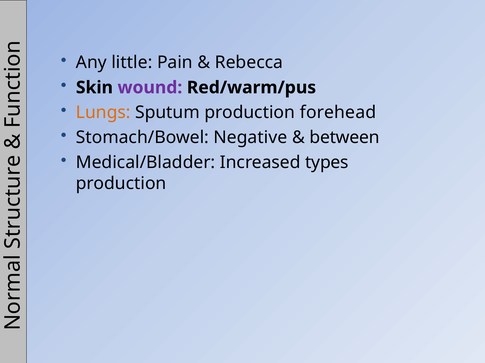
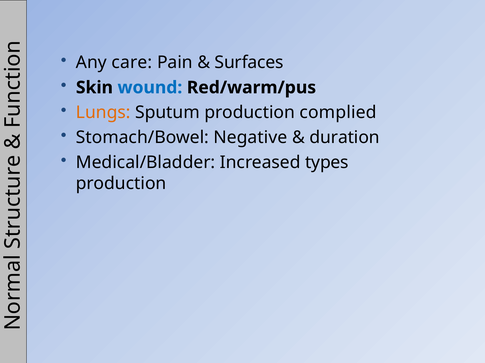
little: little -> care (132, 63)
Rebecca: Rebecca -> Surfaces (249, 63)
wound colour: purple -> blue (150, 88)
forehead: forehead -> complied (338, 113)
between: between -> duration (345, 138)
